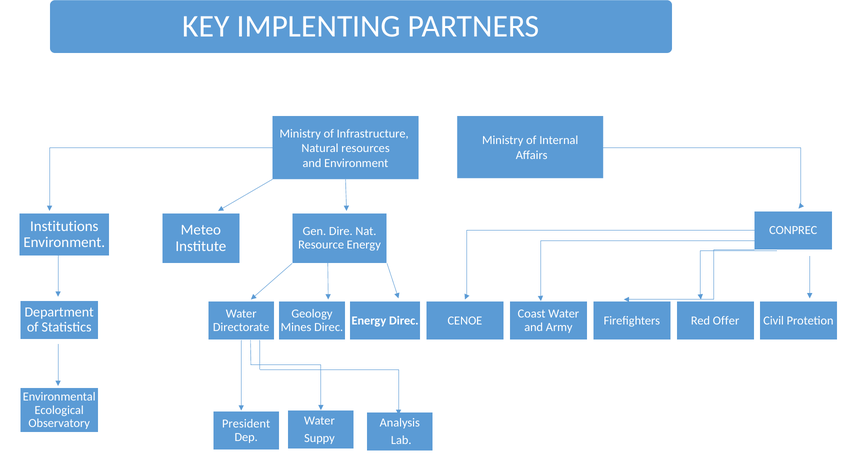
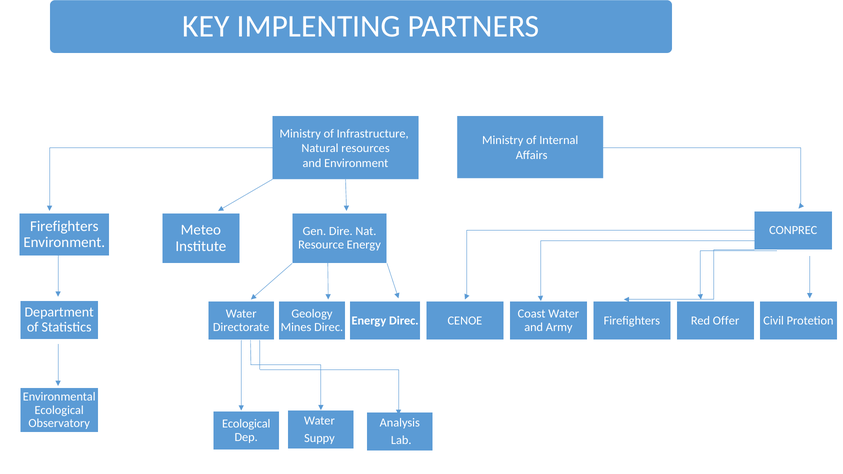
Institutions: Institutions -> Firefighters (64, 226)
President: President -> Ecological (246, 424)
